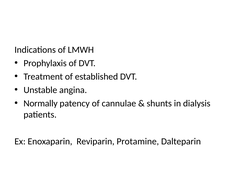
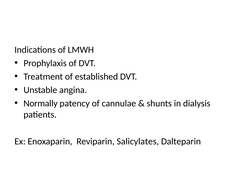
Protamine: Protamine -> Salicylates (138, 141)
